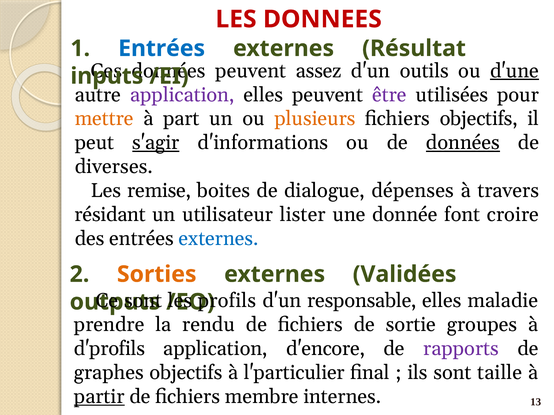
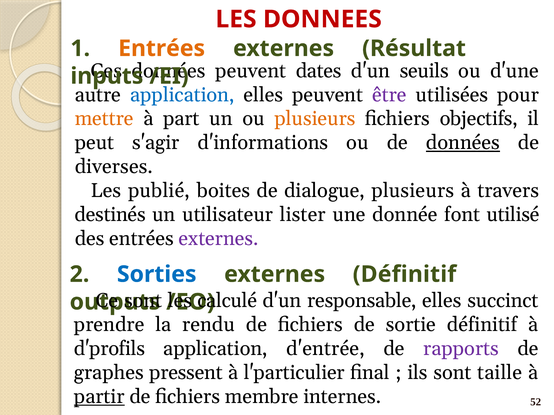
Entrées colour: blue -> orange (162, 48)
assez: assez -> dates (319, 71)
outils: outils -> seuils (424, 71)
d'une underline: present -> none (515, 71)
application colour: purple -> blue (182, 95)
s'agir underline: present -> none (156, 143)
remise: remise -> publié (159, 191)
dialogue dépenses: dépenses -> plusieurs (413, 191)
résidant: résidant -> destinés (110, 215)
croire: croire -> utilisé (513, 215)
externes colour: blue -> purple (219, 239)
Sorties colour: orange -> blue (157, 275)
externes Validées: Validées -> Définitif (404, 275)
profils: profils -> calculé (227, 301)
maladie: maladie -> succinct (503, 301)
sortie groupes: groupes -> définitif (482, 325)
d'encore: d'encore -> d'entrée (325, 349)
graphes objectifs: objectifs -> pressent (186, 373)
13: 13 -> 52 (536, 402)
